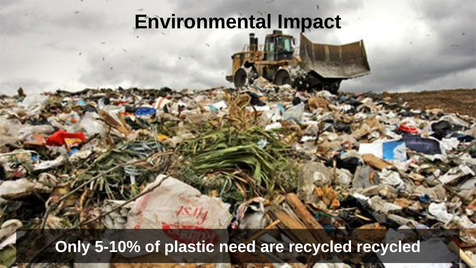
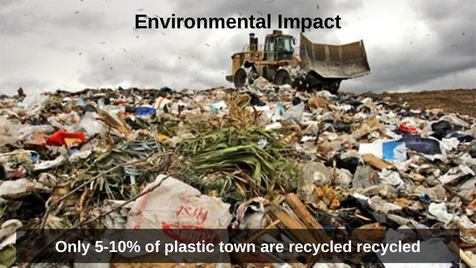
need: need -> town (237, 247)
